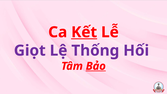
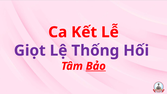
Kết underline: present -> none (84, 32)
